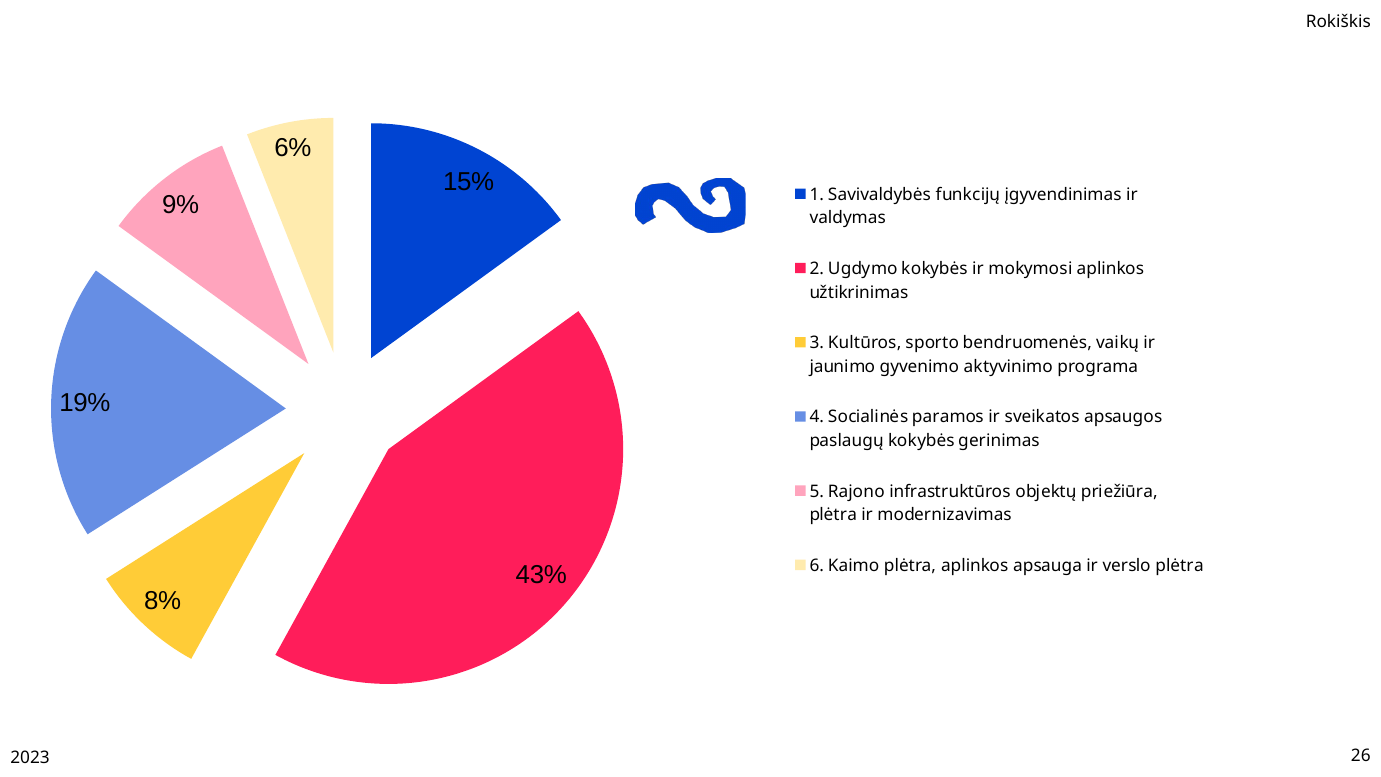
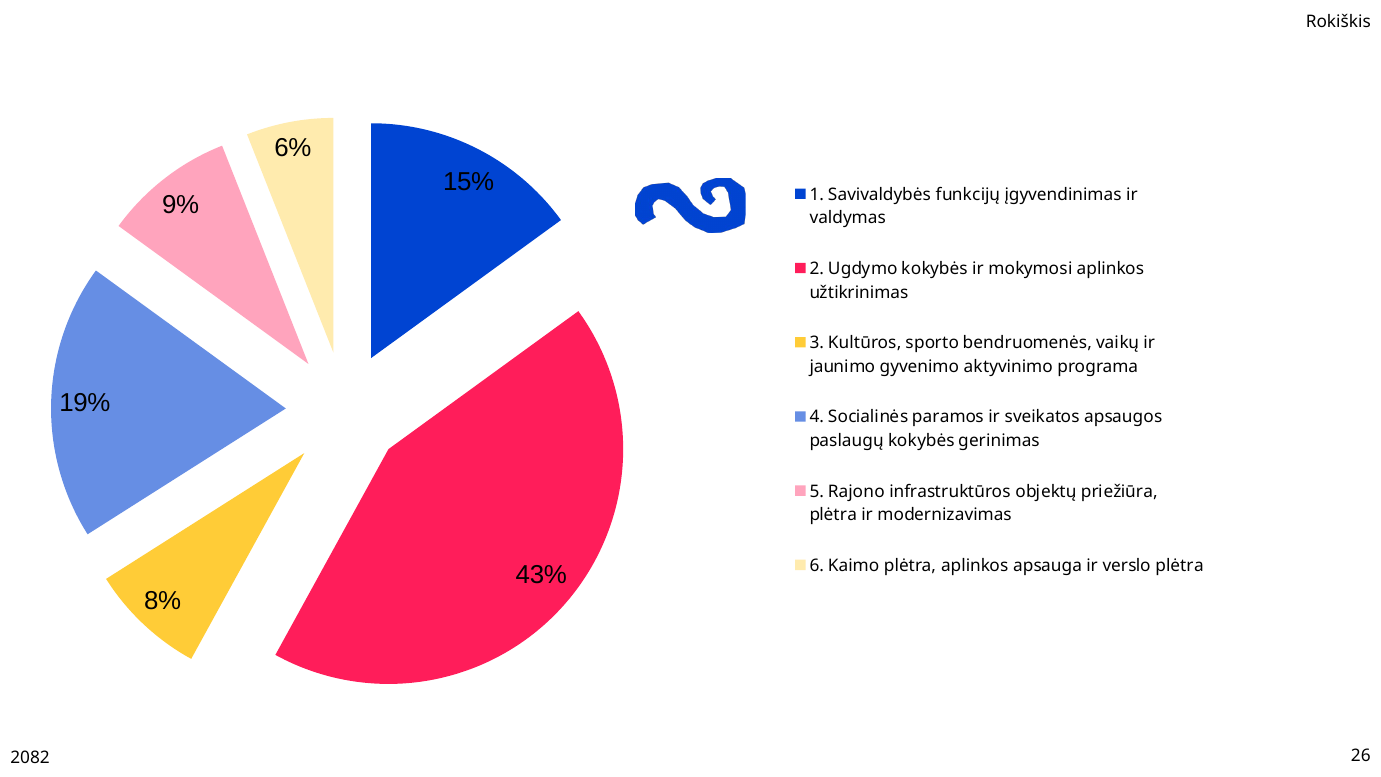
2023: 2023 -> 2082 (30, 757)
